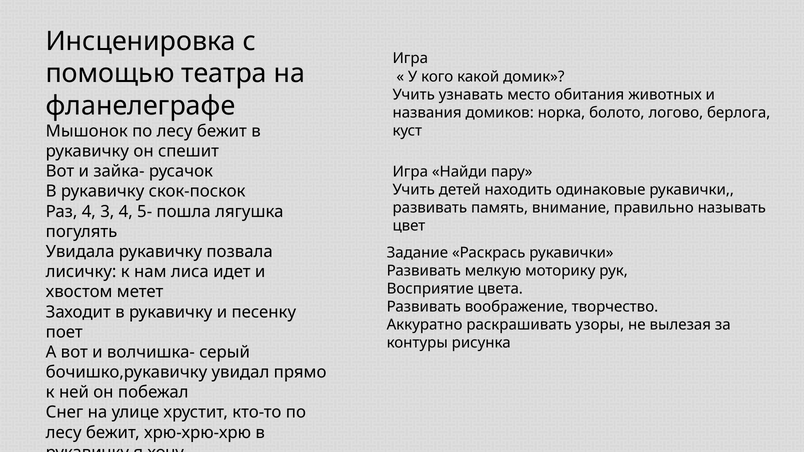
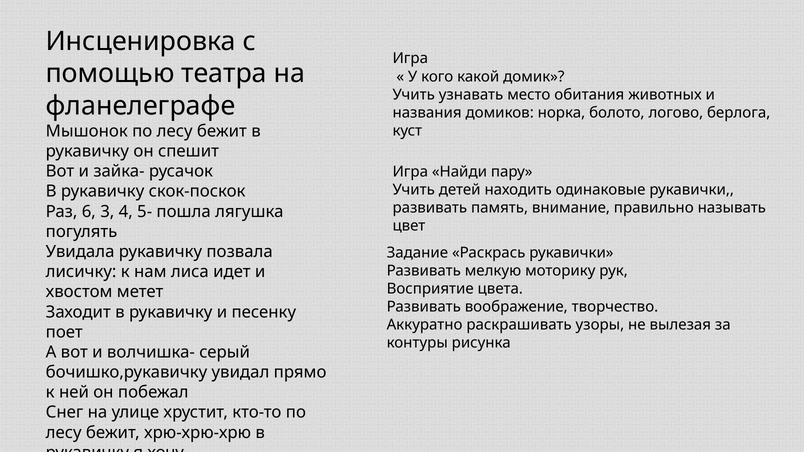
Раз 4: 4 -> 6 (89, 212)
